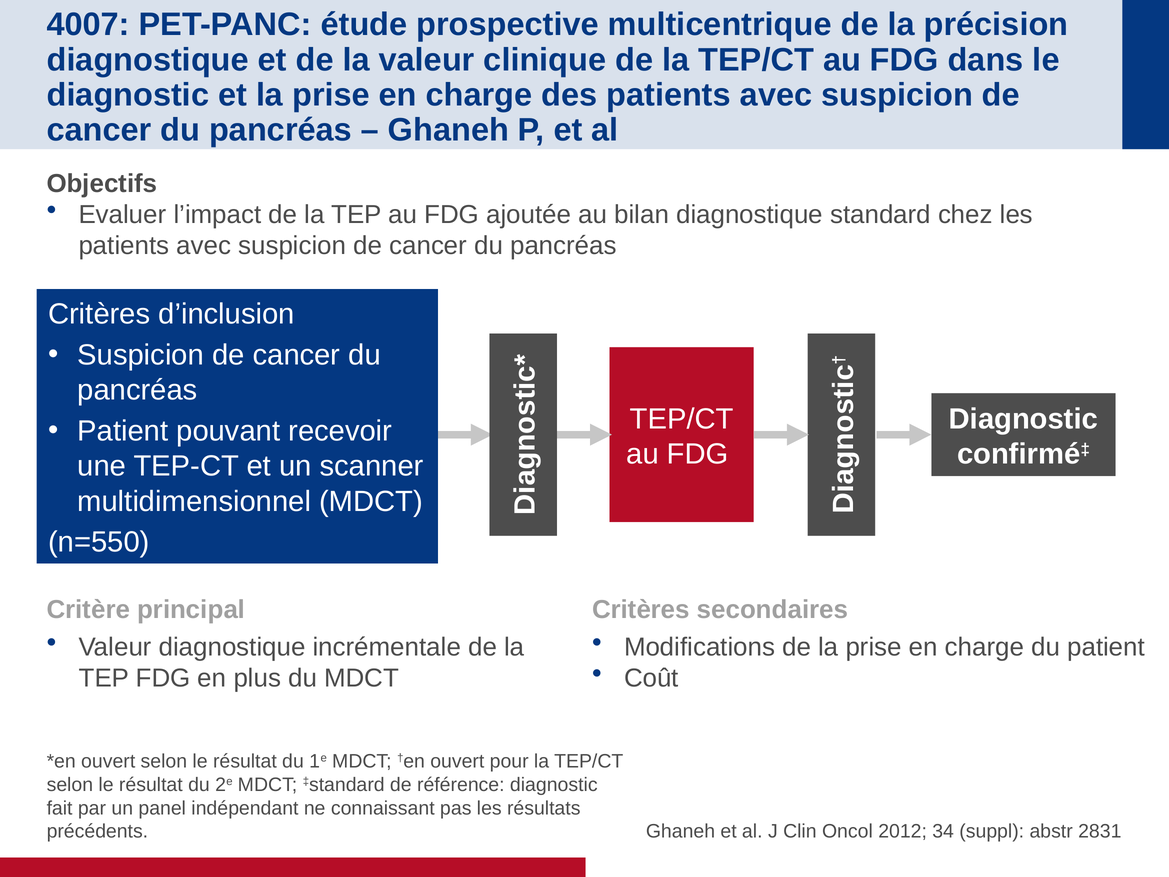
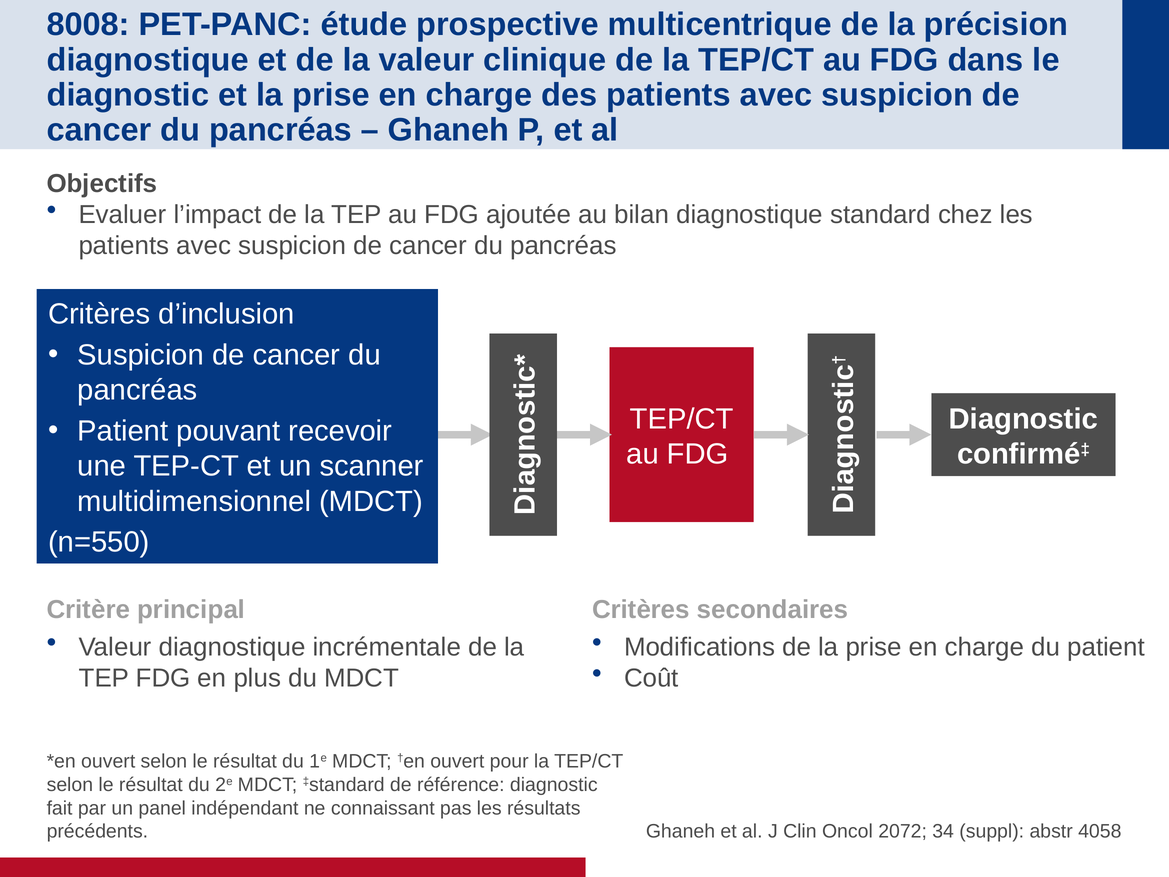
4007: 4007 -> 8008 (88, 25)
2012: 2012 -> 2072 (903, 831)
2831: 2831 -> 4058 (1100, 831)
